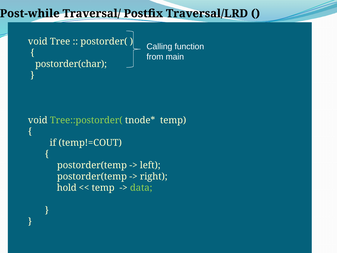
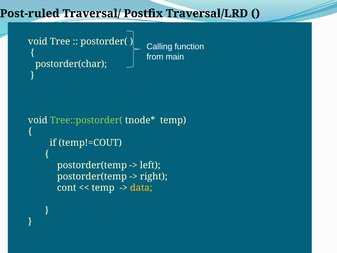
Post-while: Post-while -> Post-ruled (30, 13)
hold: hold -> cont (67, 188)
data colour: light green -> yellow (141, 188)
